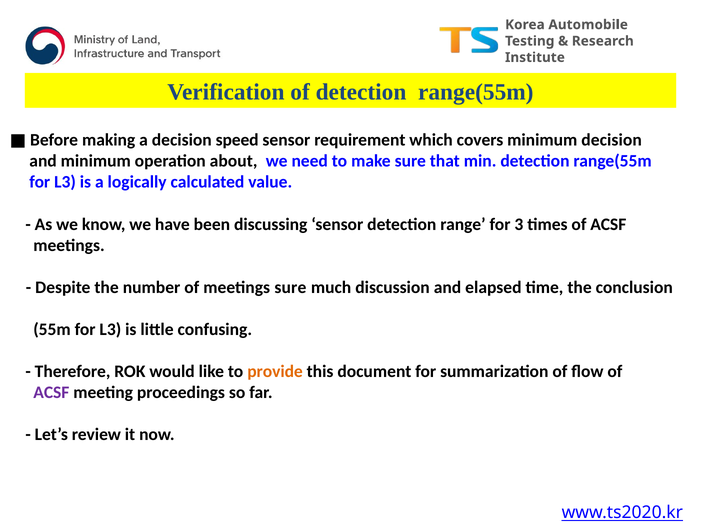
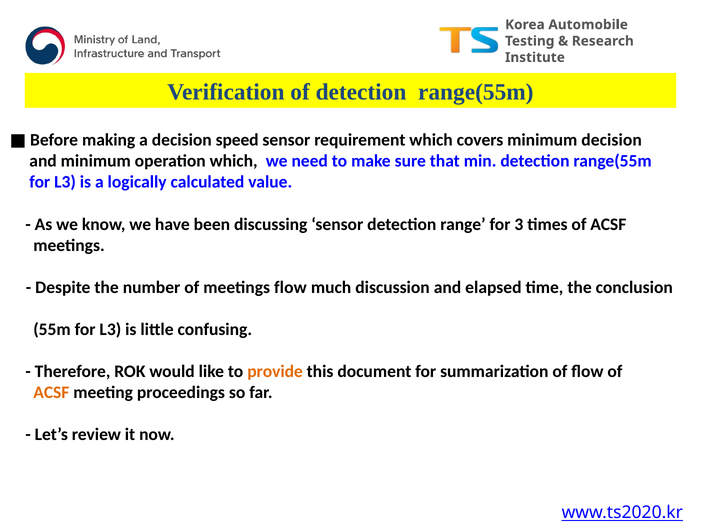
operation about: about -> which (234, 161)
meetings sure: sure -> flow (290, 287)
ACSF colour: purple -> orange (51, 392)
